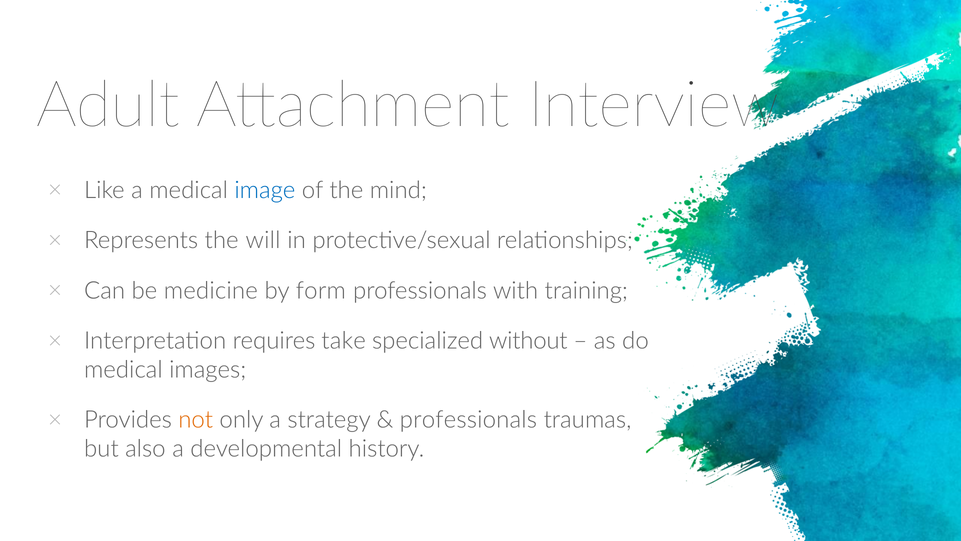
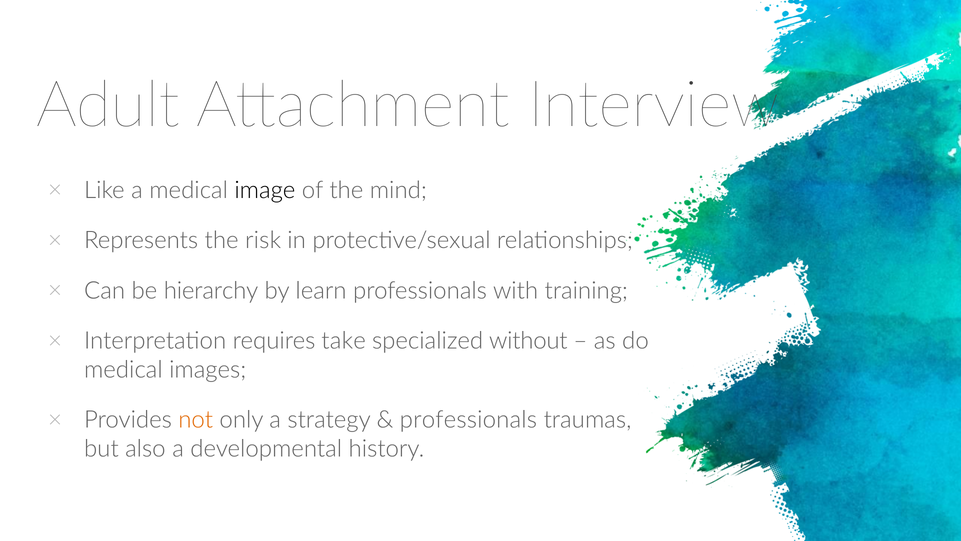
image colour: blue -> black (265, 190)
will: will -> risk (263, 240)
medicine: medicine -> hierarchy (211, 290)
form: form -> learn (321, 290)
